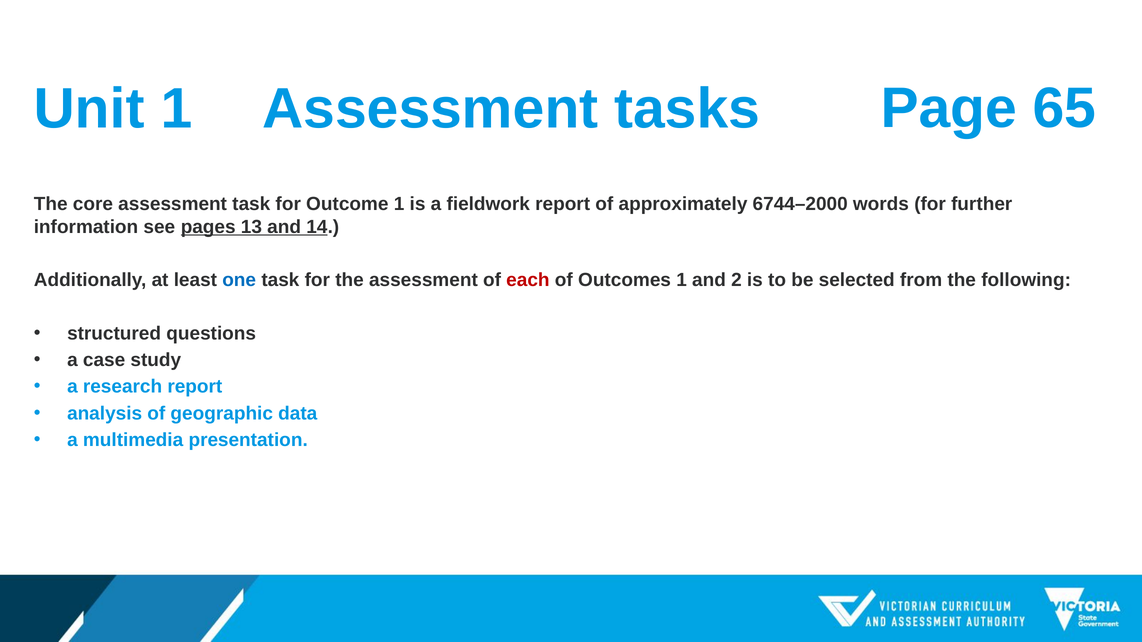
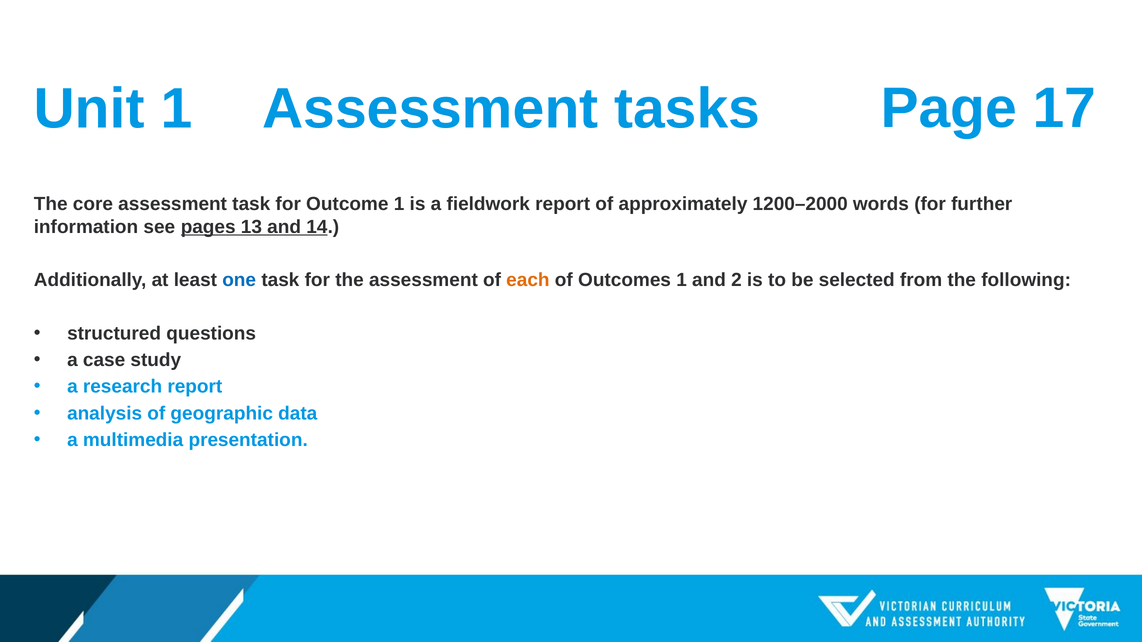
65: 65 -> 17 (1064, 108)
6744–2000: 6744–2000 -> 1200–2000 (800, 204)
each colour: red -> orange (528, 280)
